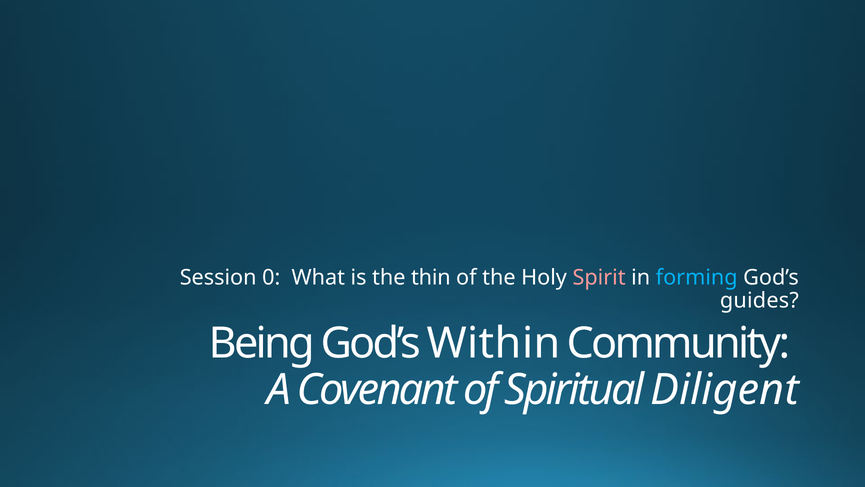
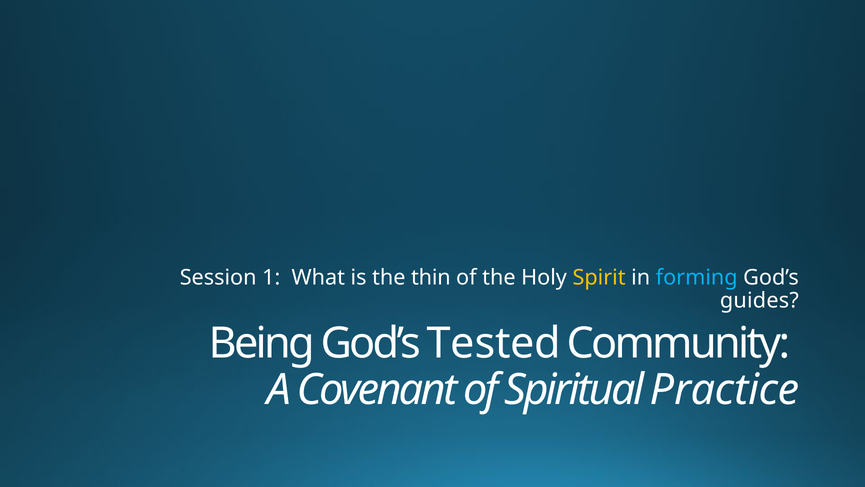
0: 0 -> 1 (271, 277)
Spirit colour: pink -> yellow (599, 277)
Within: Within -> Tested (494, 343)
Diligent: Diligent -> Practice (725, 390)
